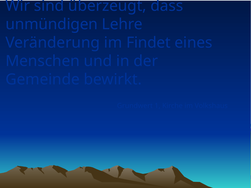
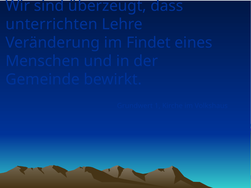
unmündigen: unmündigen -> unterrichten (52, 24)
